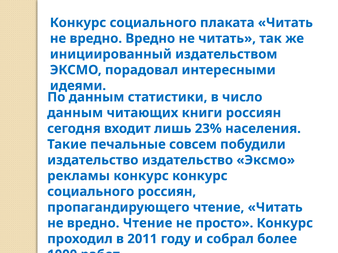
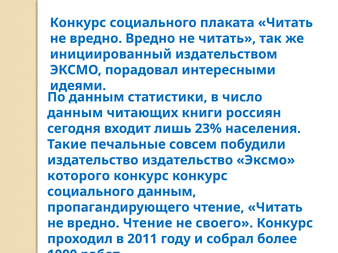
рекламы: рекламы -> которого (79, 176)
социального россиян: россиян -> данным (167, 192)
просто: просто -> своего (224, 224)
